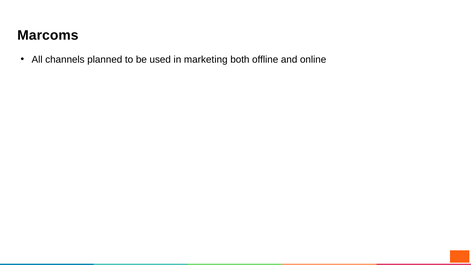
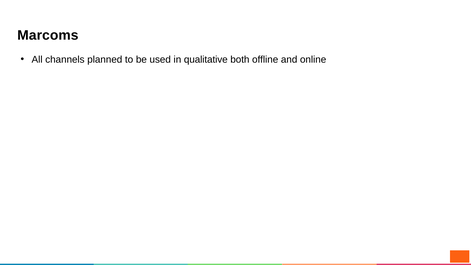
marketing: marketing -> qualitative (206, 60)
